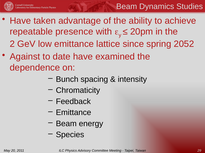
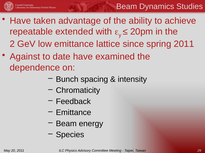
presence: presence -> extended (74, 32)
spring 2052: 2052 -> 2011 (184, 44)
